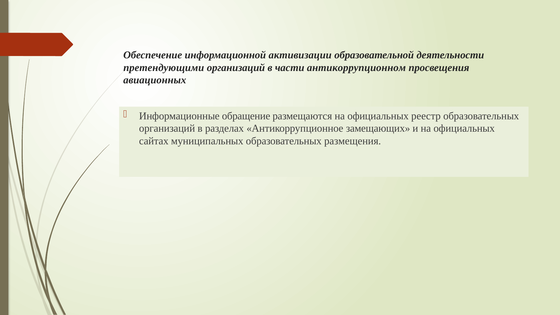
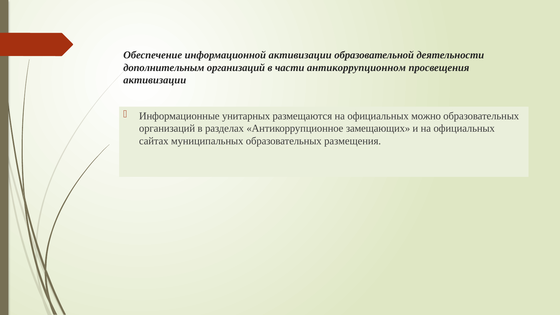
претендующими: претендующими -> дополнительным (164, 68)
авиационных: авиационных -> активизации (155, 80)
обращение: обращение -> унитарных (246, 116)
реестр: реестр -> можно (426, 116)
